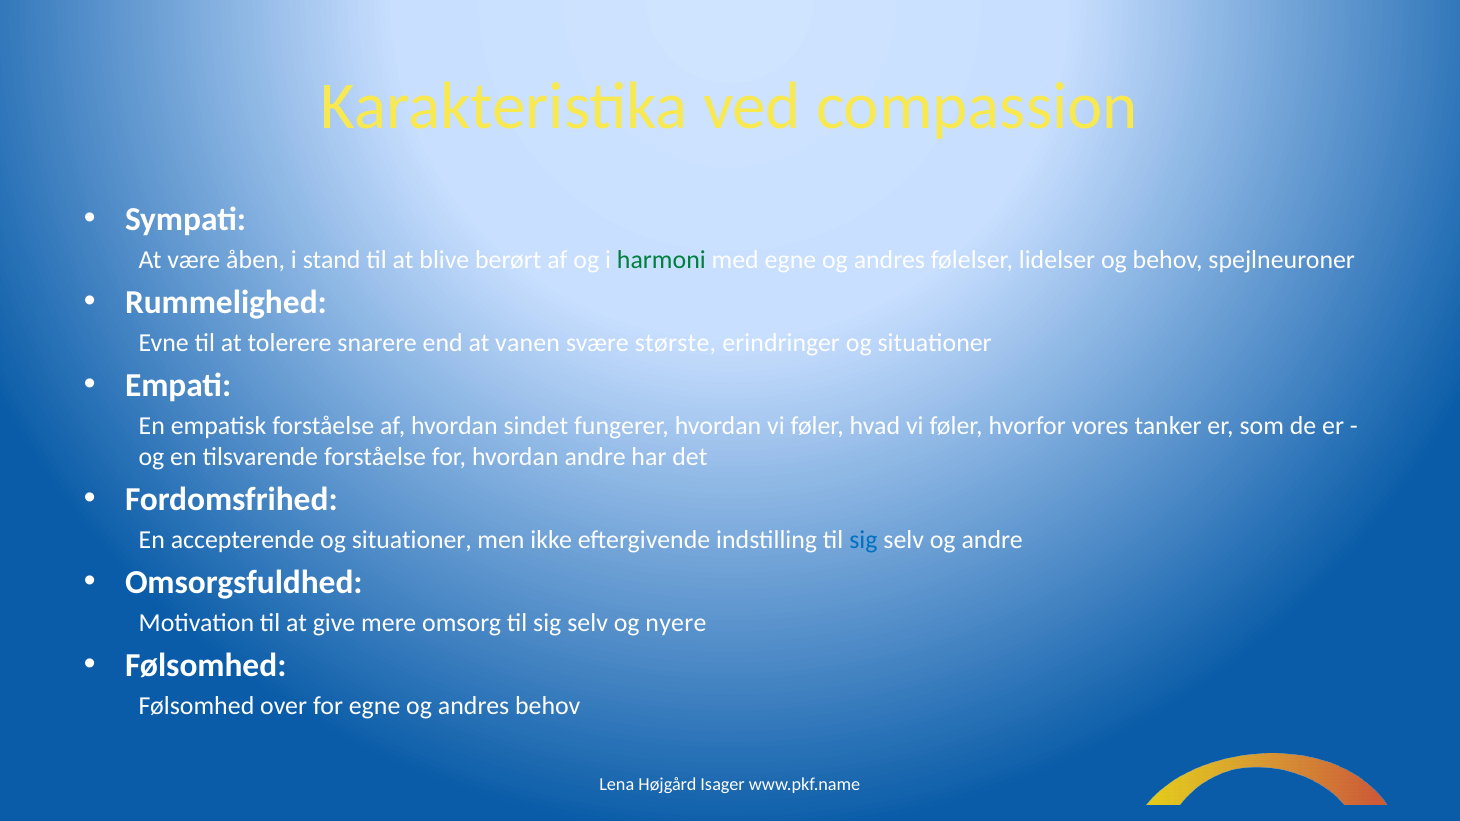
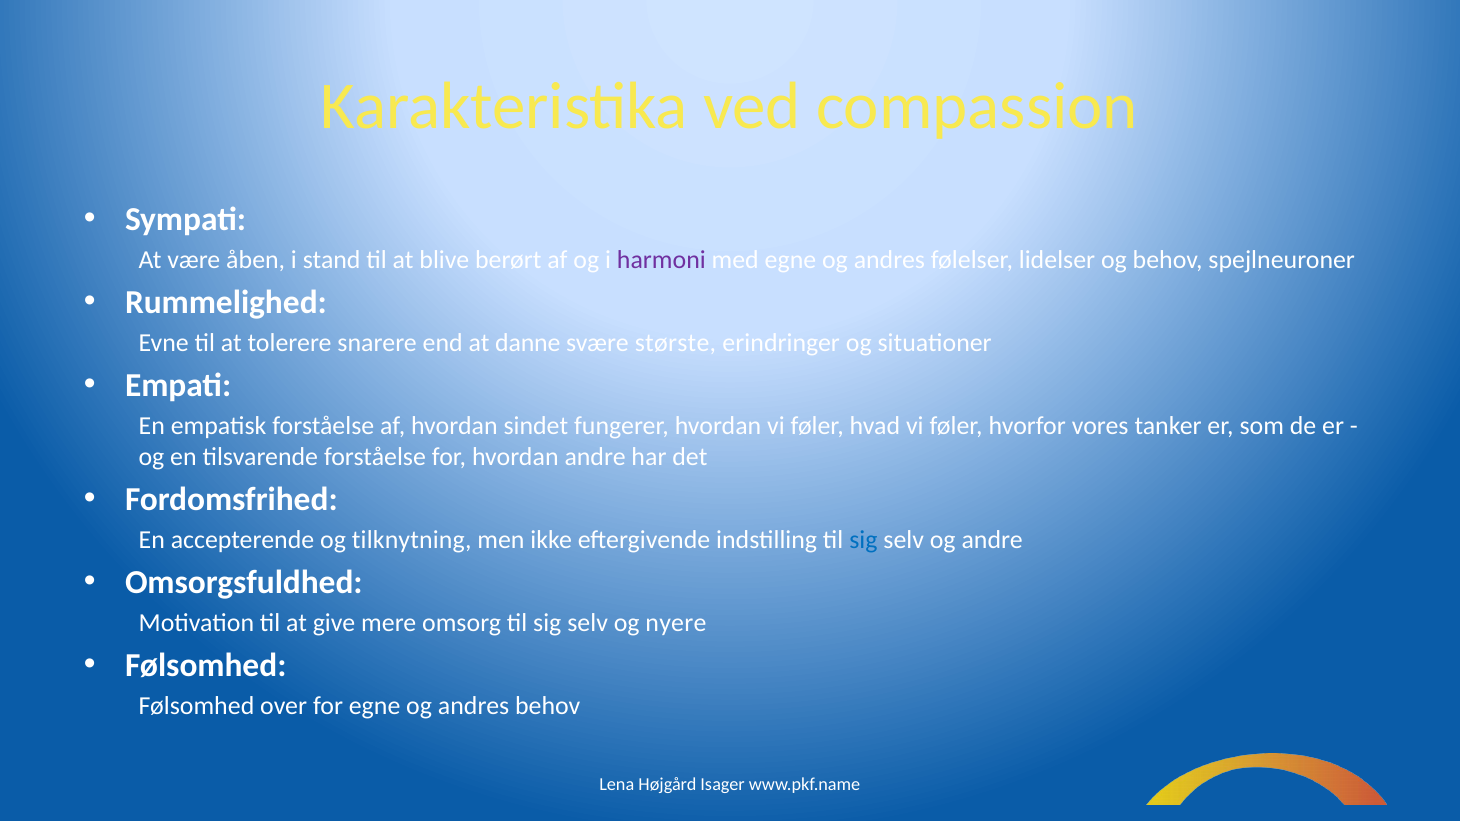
harmoni colour: green -> purple (661, 260)
vanen: vanen -> danne (528, 343)
accepterende og situationer: situationer -> tilknytning (412, 540)
